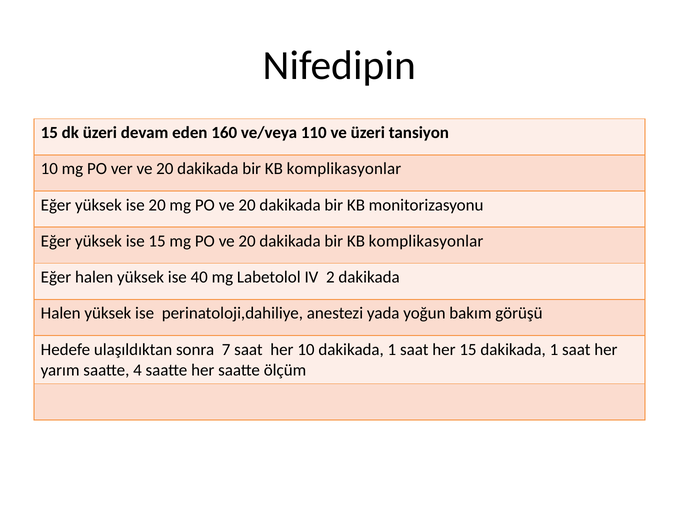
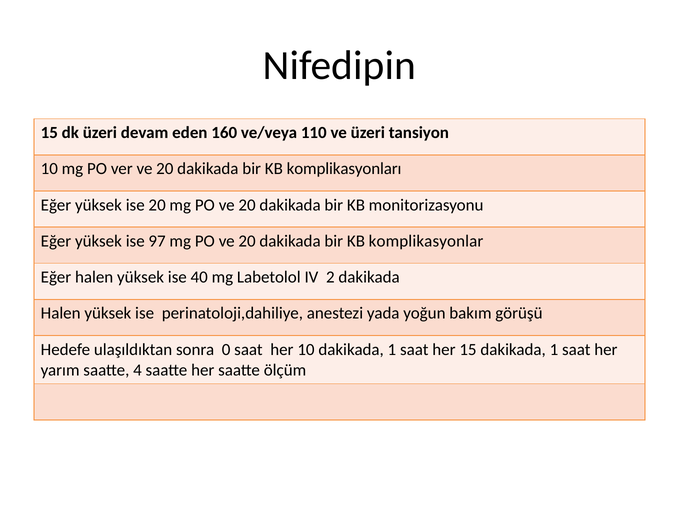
komplikasyonlar: komplikasyonlar -> komplikasyonları (344, 169)
ise 15: 15 -> 97 (157, 241)
7: 7 -> 0 (226, 350)
